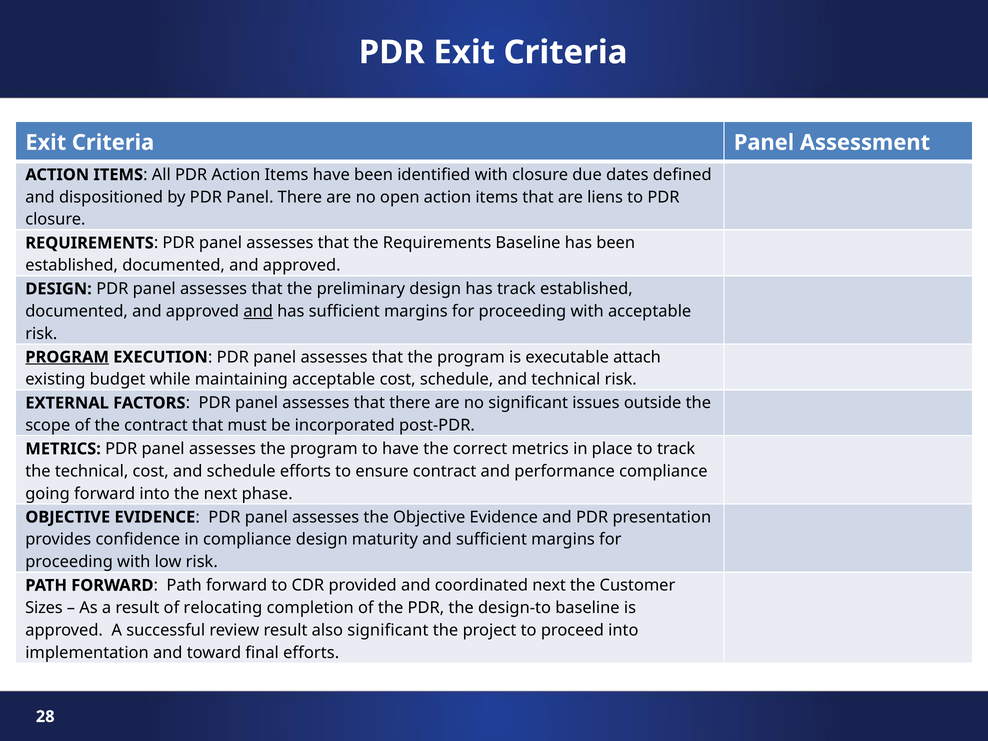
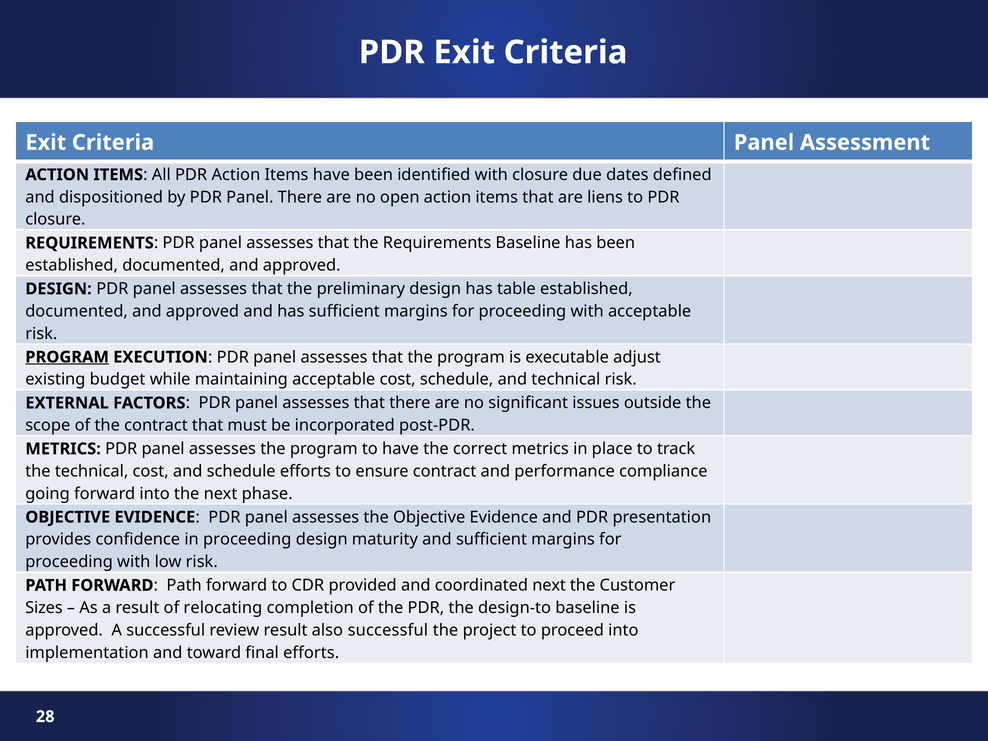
has track: track -> table (516, 289)
and underline: present -> none (258, 311)
attach: attach -> adjust (637, 357)
in compliance: compliance -> proceeding (247, 540)
also significant: significant -> successful (388, 630)
